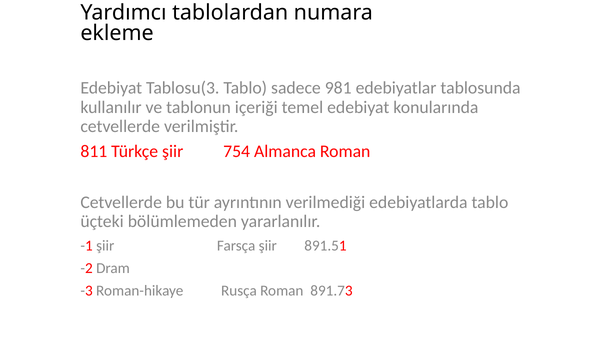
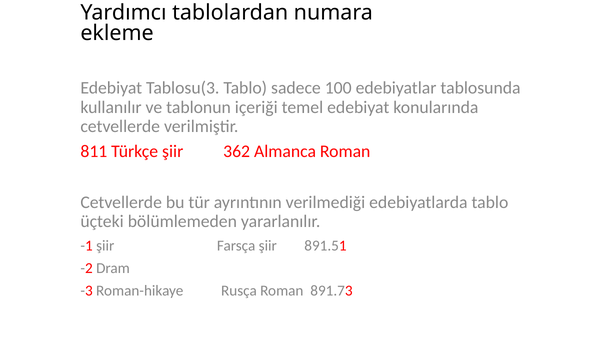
981: 981 -> 100 (338, 88)
754: 754 -> 362 (237, 152)
